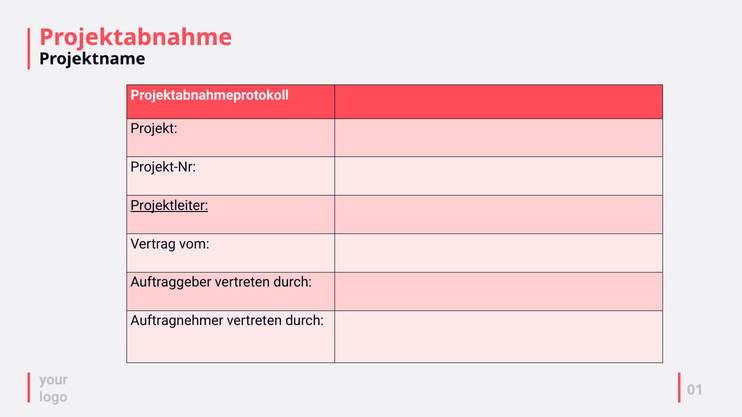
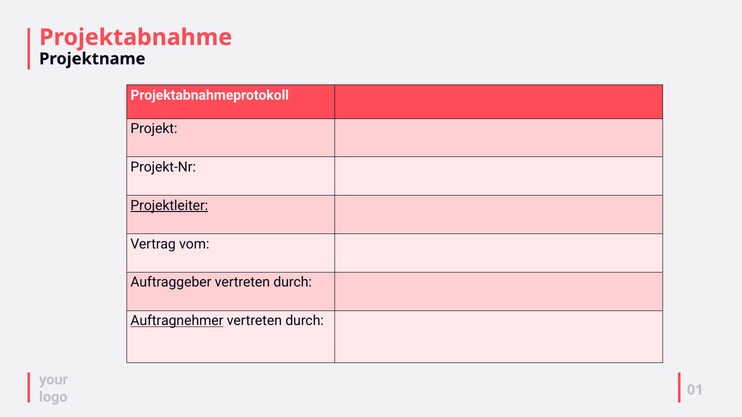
Auftragnehmer underline: none -> present (177, 321)
